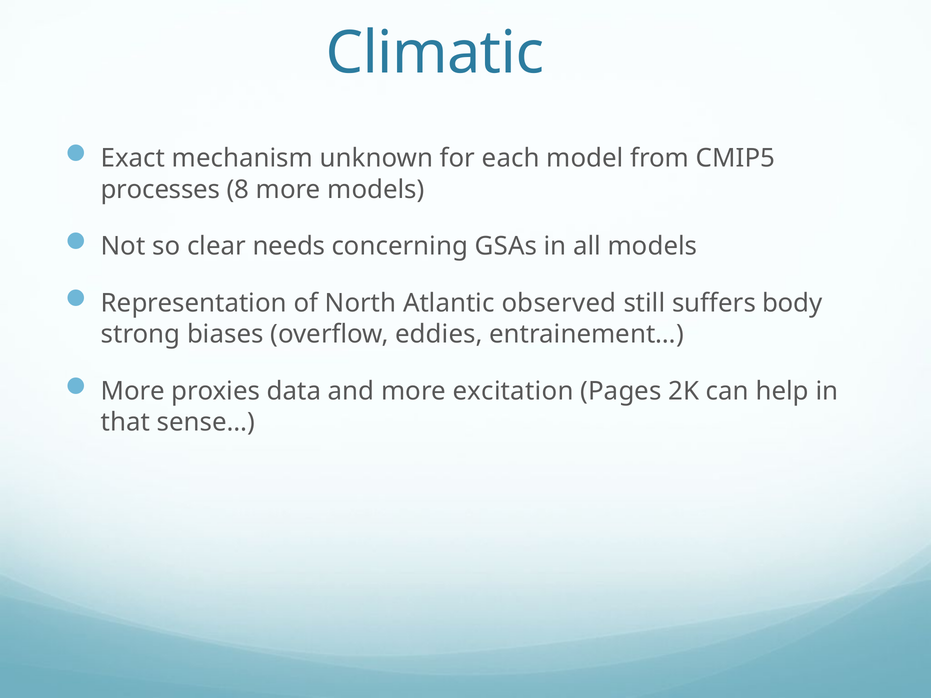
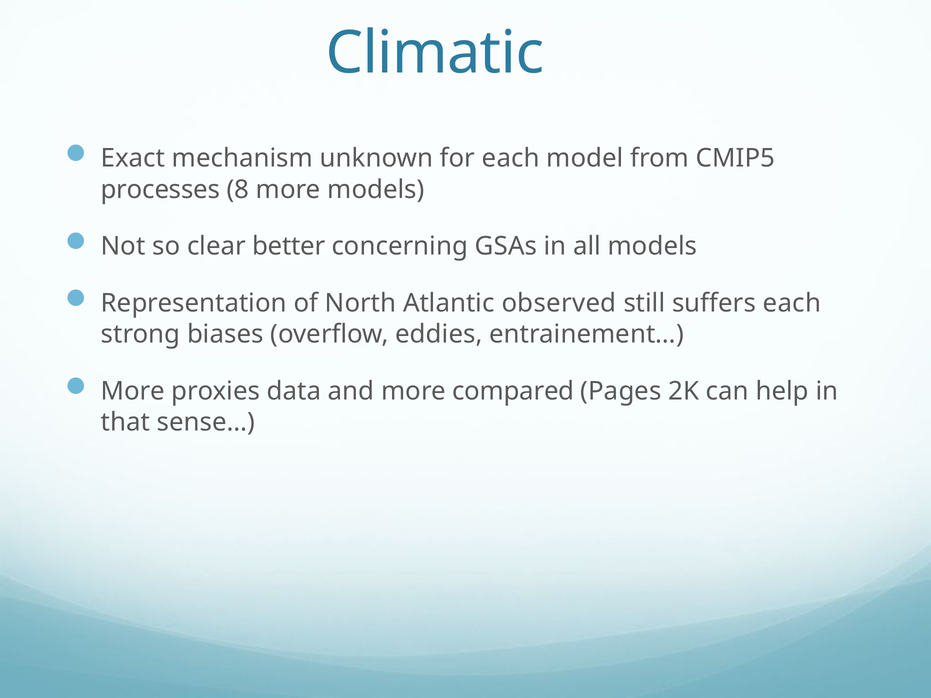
needs: needs -> better (289, 246)
suffers body: body -> each (792, 303)
excitation: excitation -> compared (513, 391)
